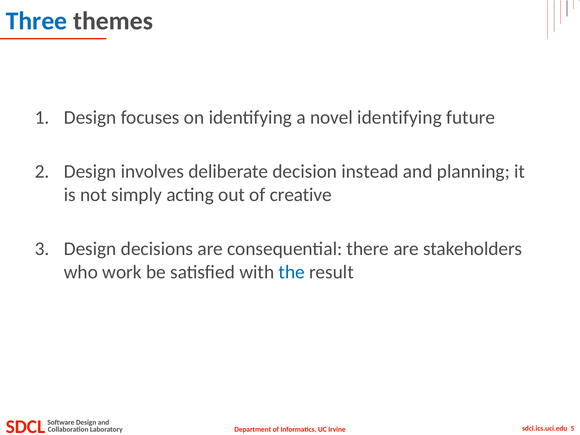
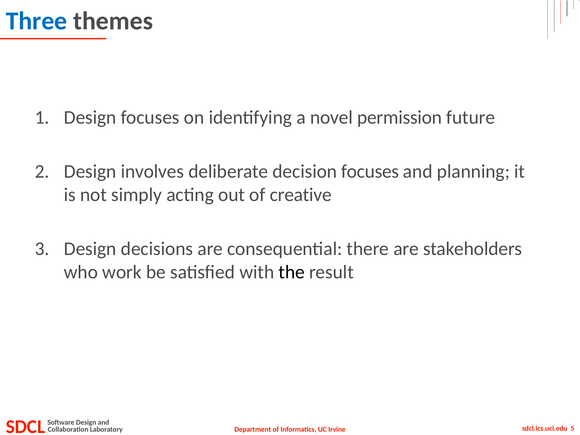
novel identifying: identifying -> permission (400, 117)
decision instead: instead -> focuses (370, 171)
the colour: blue -> black (292, 272)
